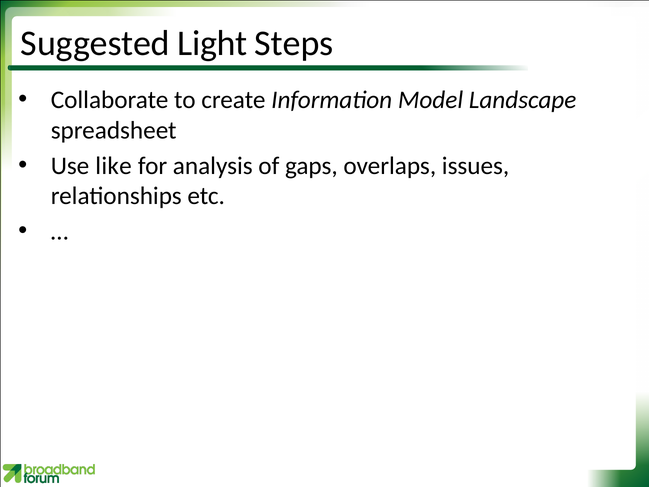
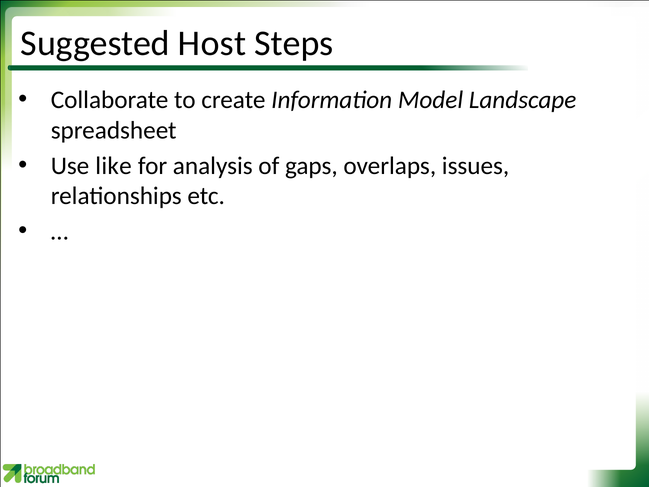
Light: Light -> Host (212, 43)
